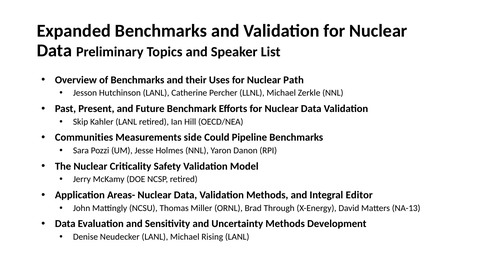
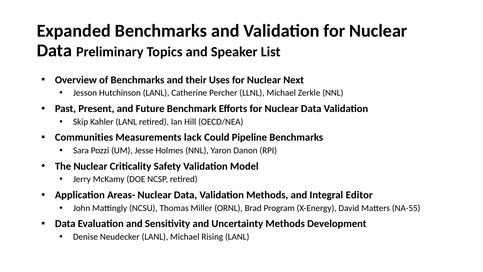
Path: Path -> Next (294, 80)
side: side -> lack (193, 137)
Through: Through -> Program (279, 208)
NA-13: NA-13 -> NA-55 (406, 208)
